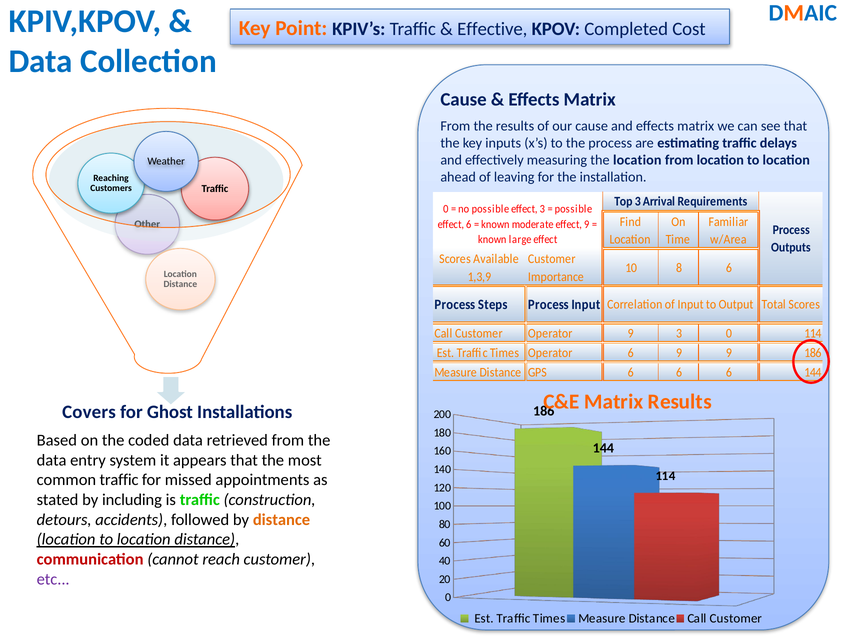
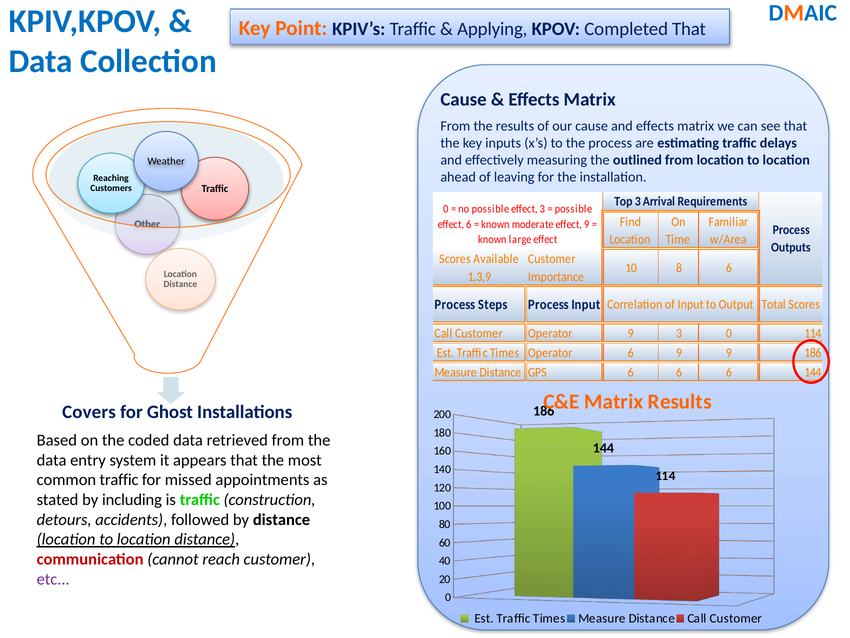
Effective: Effective -> Applying (492, 29)
Completed Cost: Cost -> That (689, 29)
the location: location -> outlined (637, 160)
distance colour: orange -> black (281, 519)
